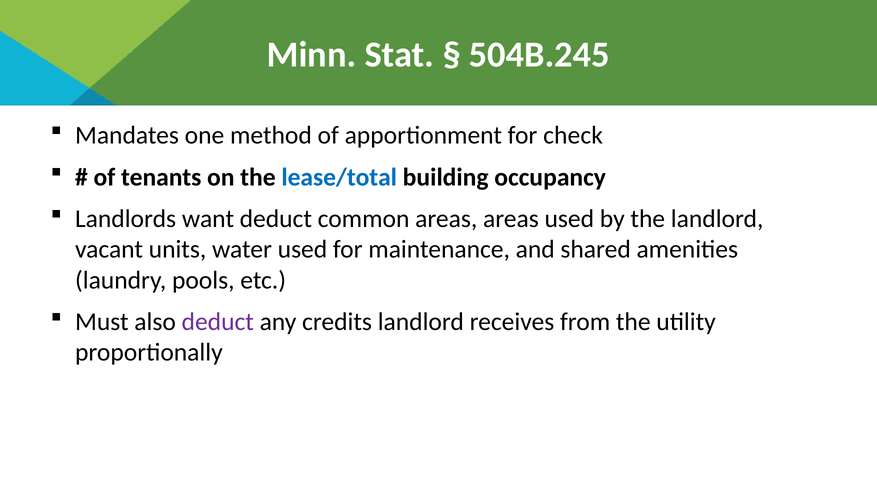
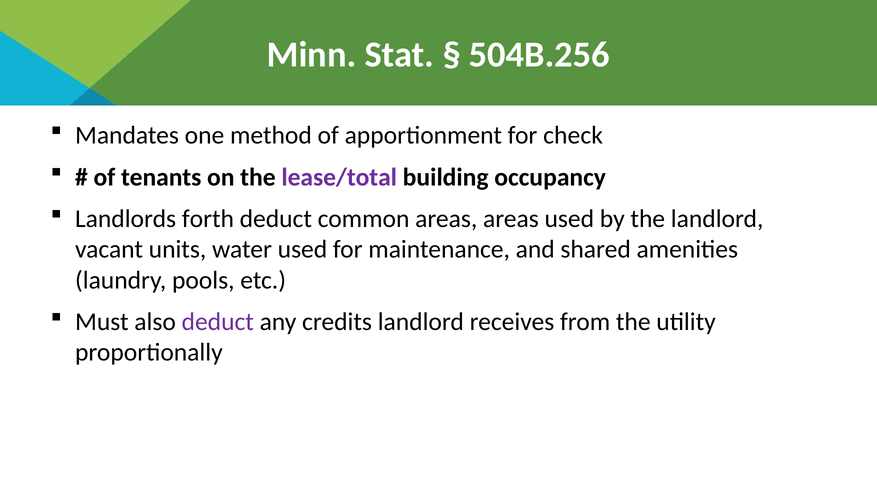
504B.245: 504B.245 -> 504B.256 (539, 55)
lease/total colour: blue -> purple (339, 177)
want: want -> forth (208, 219)
